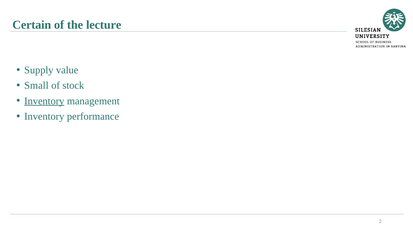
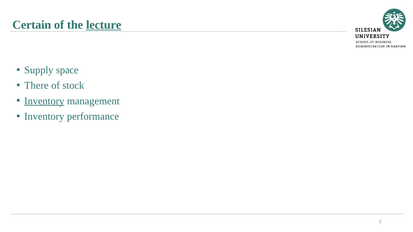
lecture underline: none -> present (104, 25)
value: value -> space (67, 70)
Small: Small -> There (36, 86)
